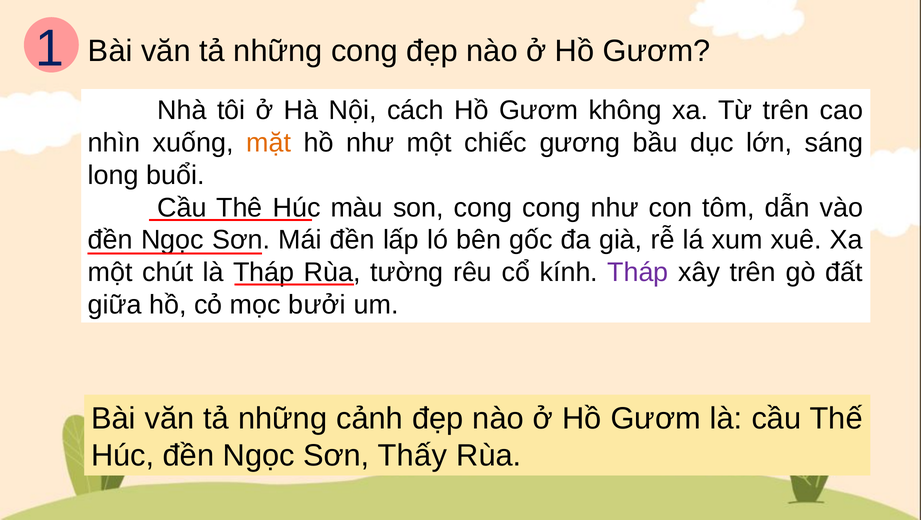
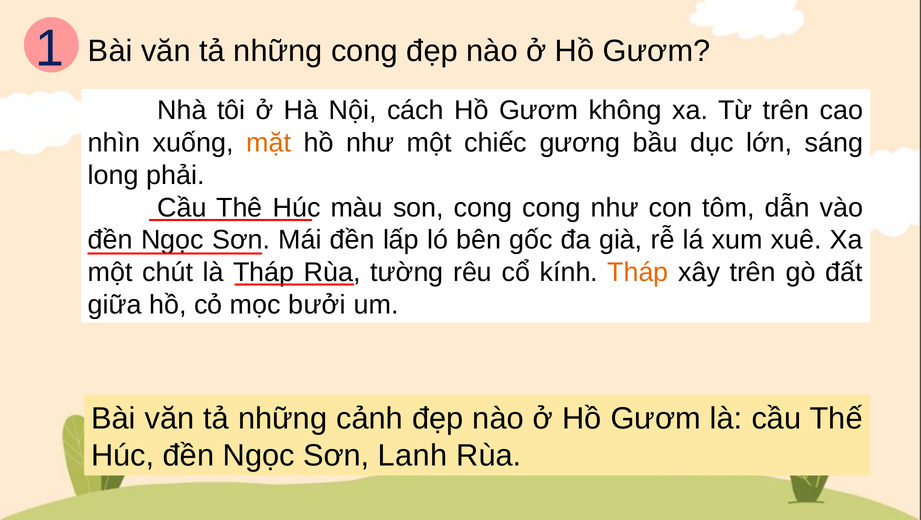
buổi: buổi -> phải (175, 175)
Tháp colour: purple -> orange (638, 272)
Thấy: Thấy -> Lanh (413, 455)
